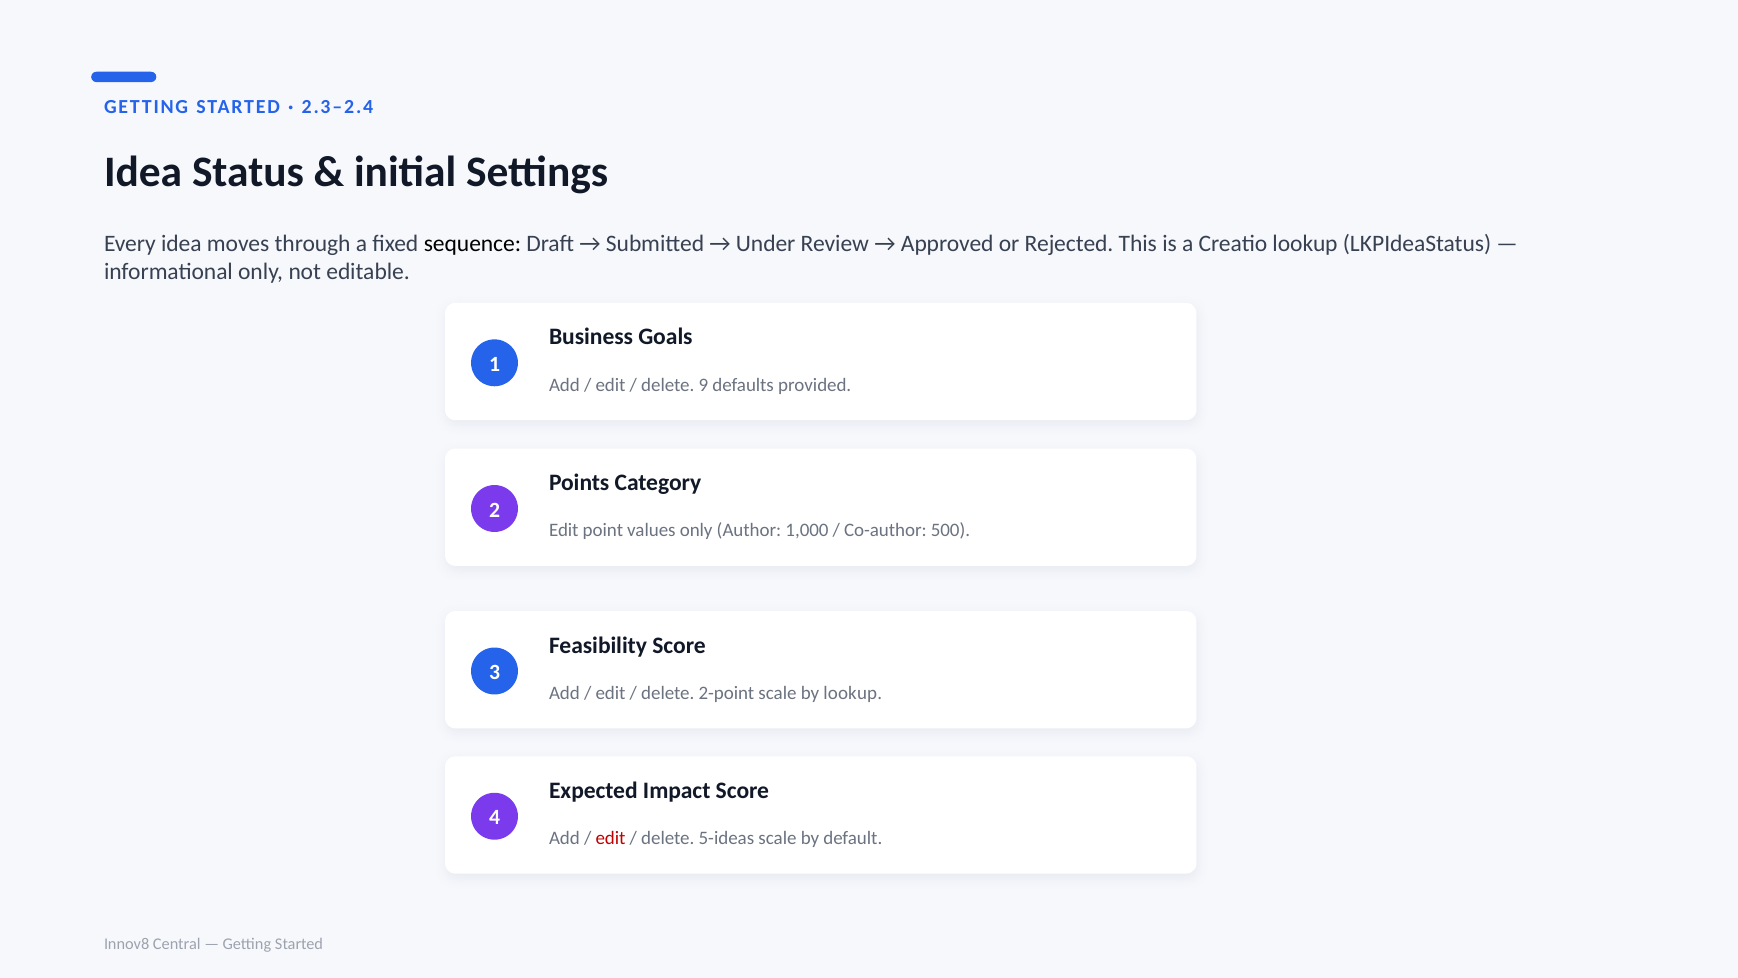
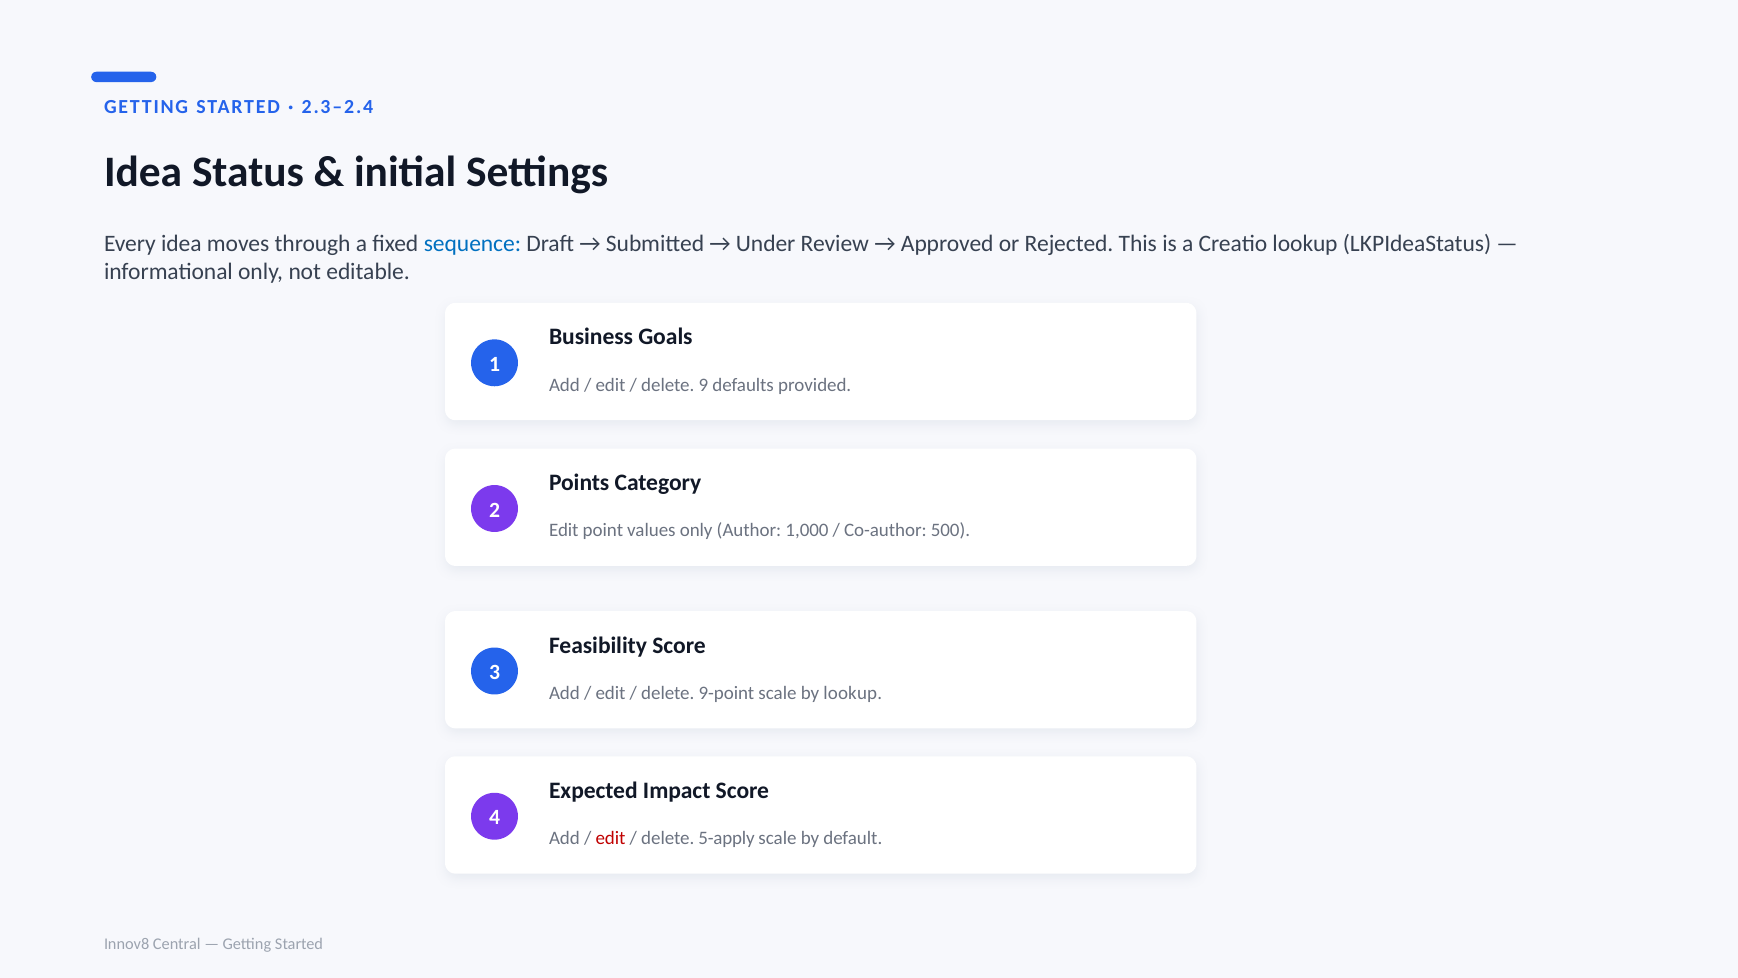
sequence colour: black -> blue (472, 244)
2-point: 2-point -> 9-point (726, 693)
5-ideas: 5-ideas -> 5-apply (727, 838)
